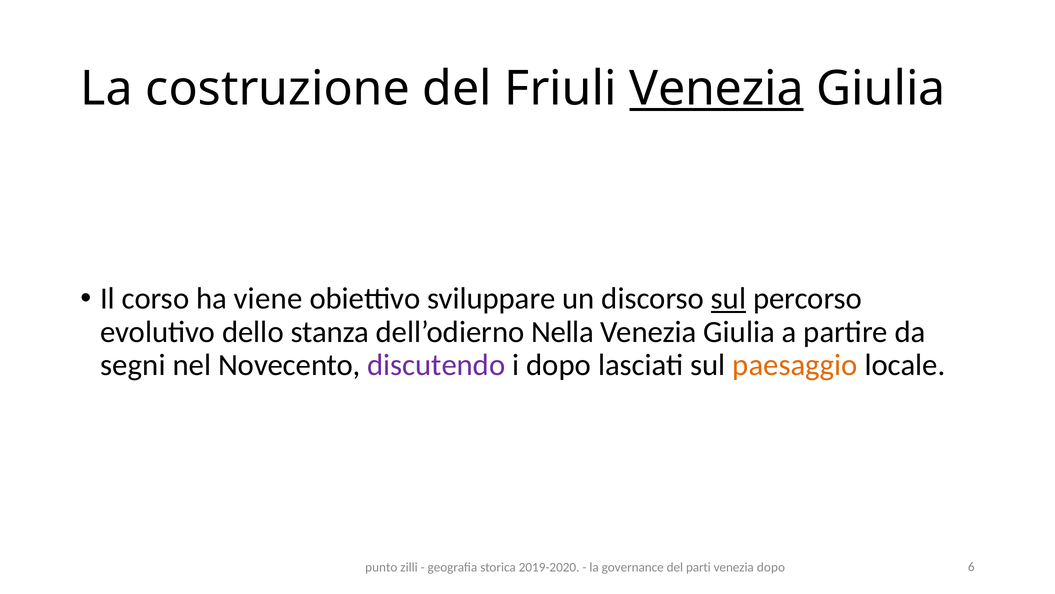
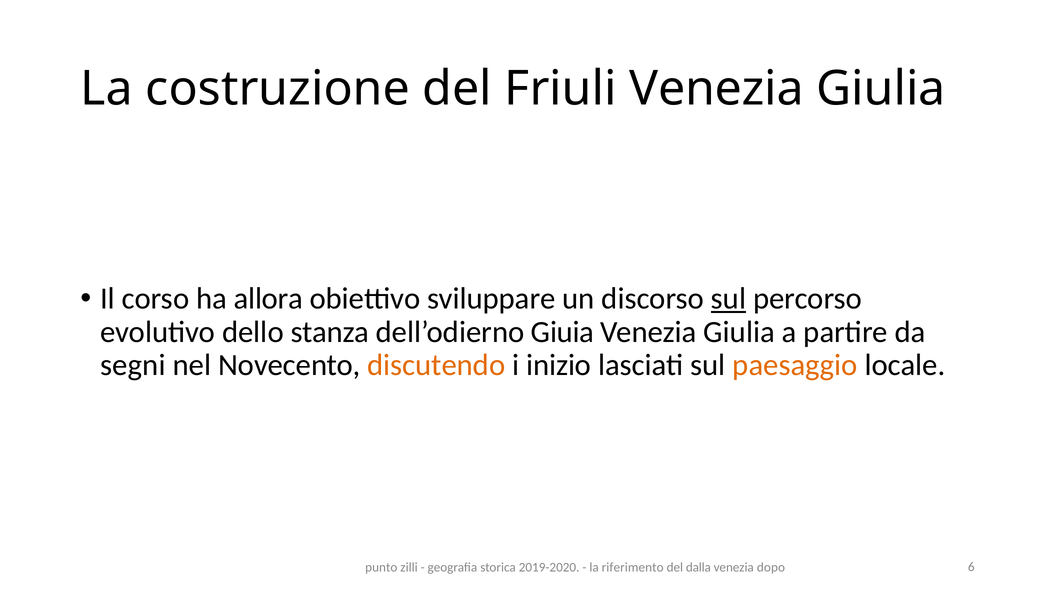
Venezia underline: present -> none (717, 89)
viene: viene -> allora (268, 298)
Nella: Nella -> Giuia (563, 332)
discutendo colour: purple -> orange (436, 365)
i dopo: dopo -> inizio (559, 365)
governance: governance -> riferimento (633, 567)
parti: parti -> dalla (698, 567)
